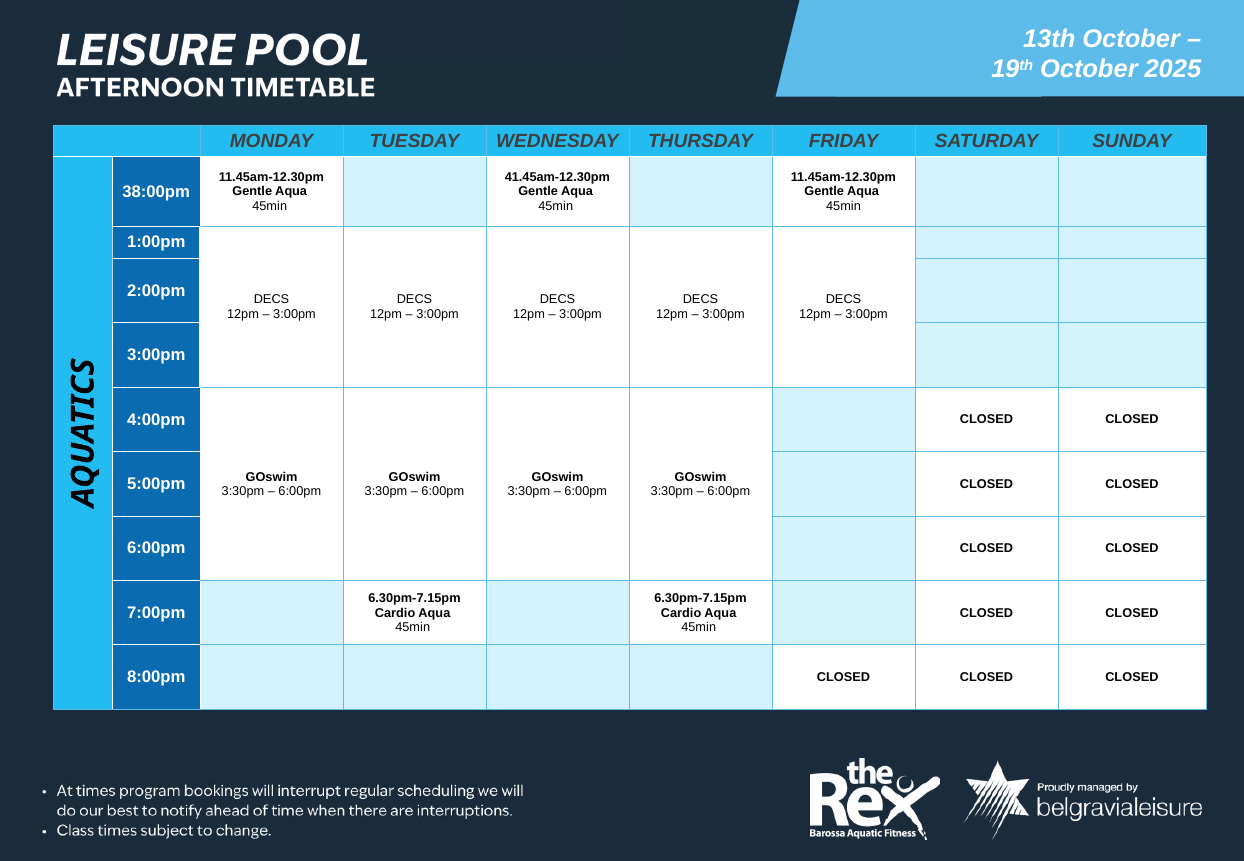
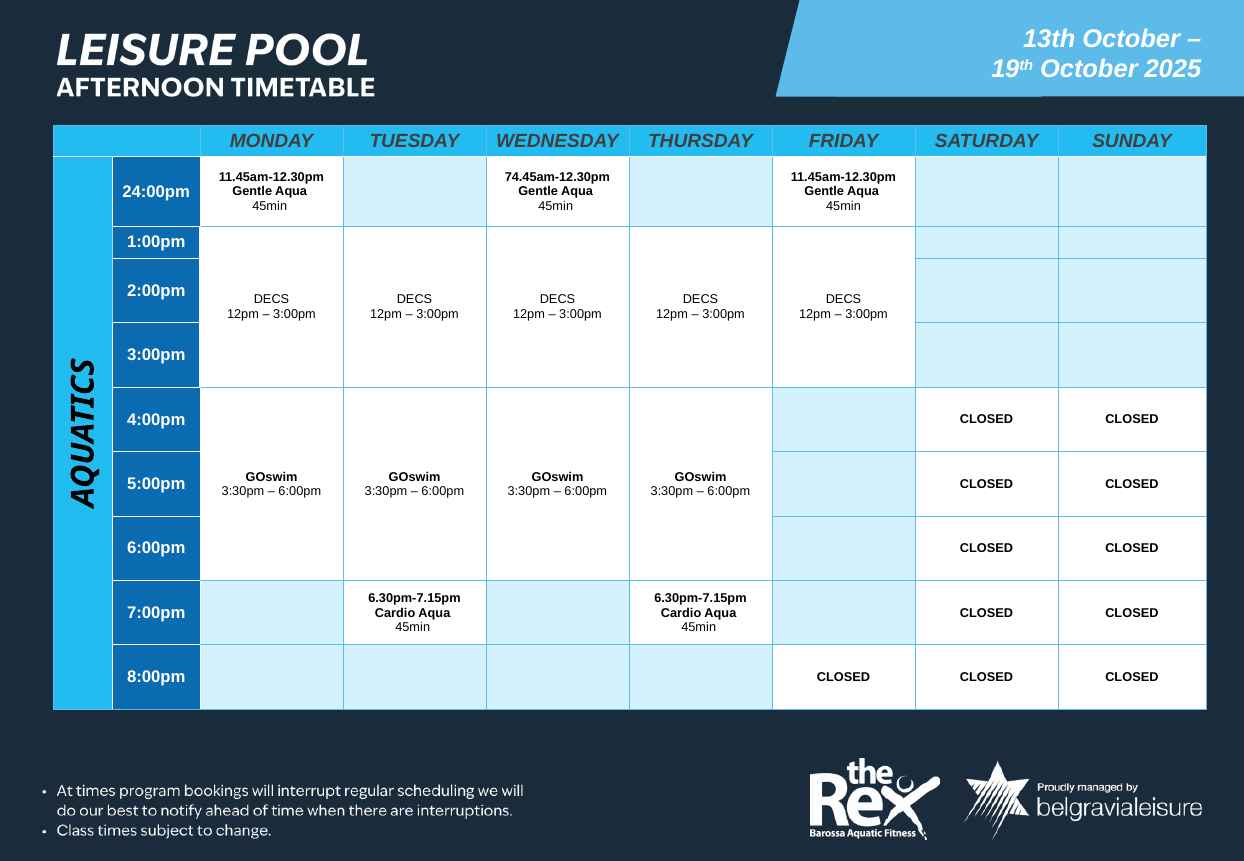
41.45am-12.30pm: 41.45am-12.30pm -> 74.45am-12.30pm (557, 177)
38:00pm: 38:00pm -> 24:00pm (156, 192)
